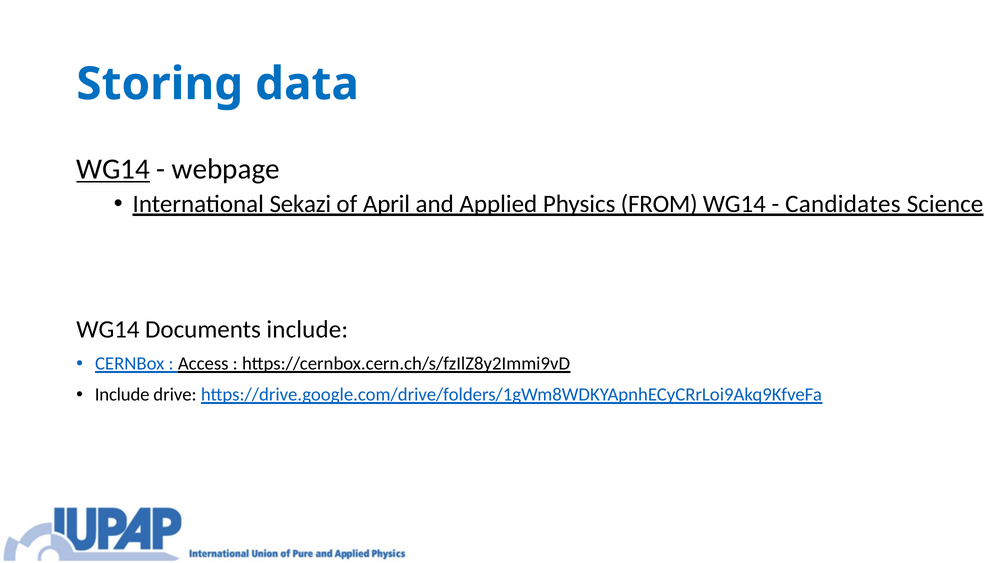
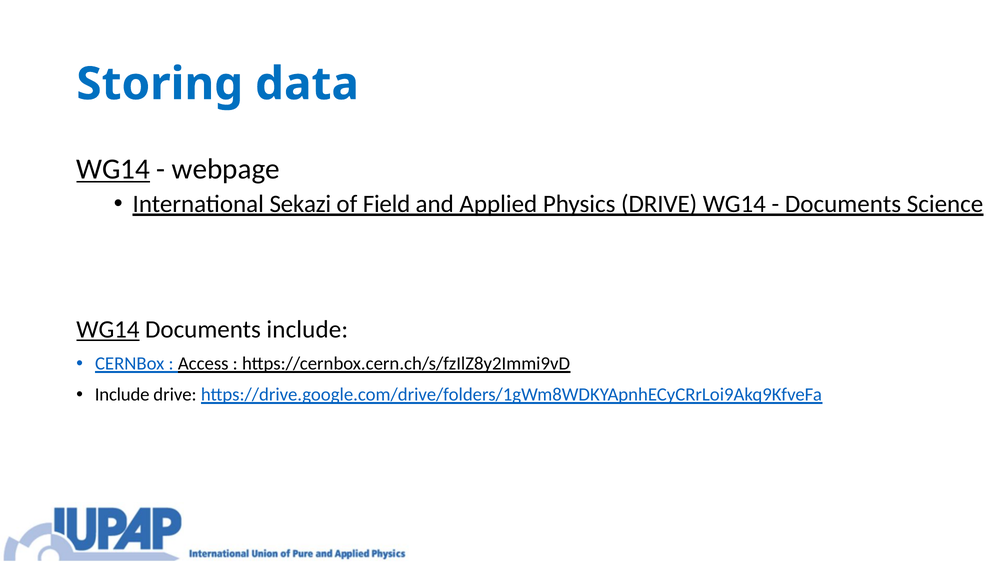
April: April -> Field (387, 204)
Physics FROM: FROM -> DRIVE (659, 204)
Candidates: Candidates -> Documents (843, 204)
WG14 underline: none -> present (108, 329)
